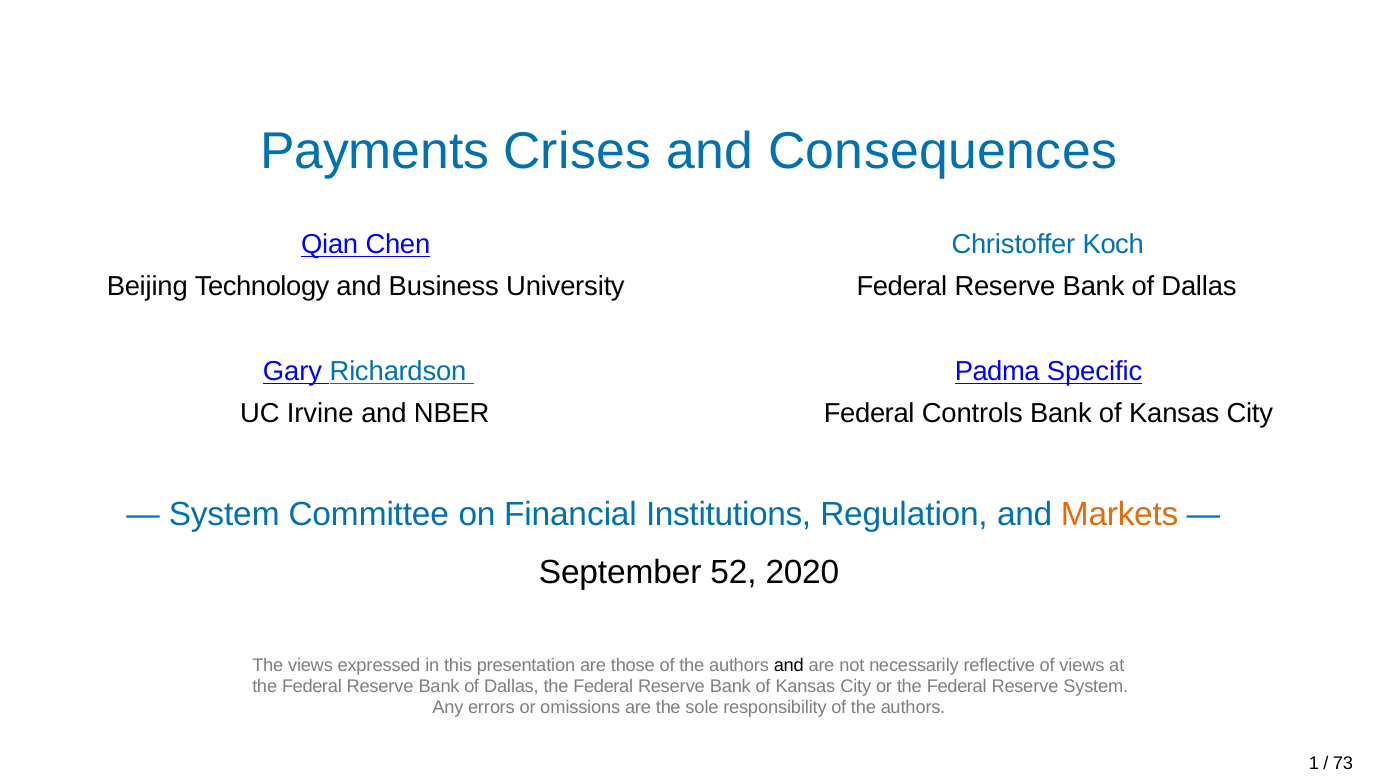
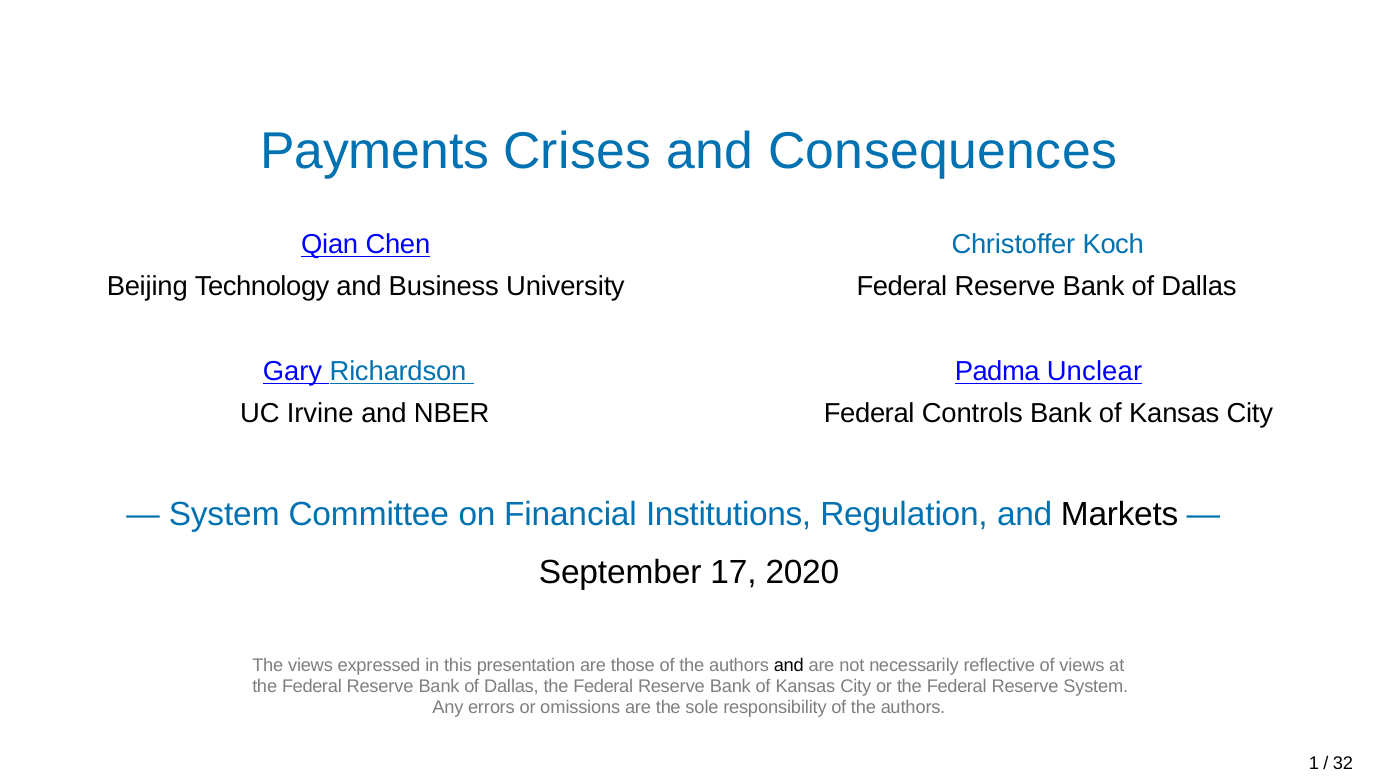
Specific: Specific -> Unclear (1094, 371)
Markets colour: orange -> black (1120, 514)
52: 52 -> 17 (733, 572)
73: 73 -> 32 (1343, 763)
